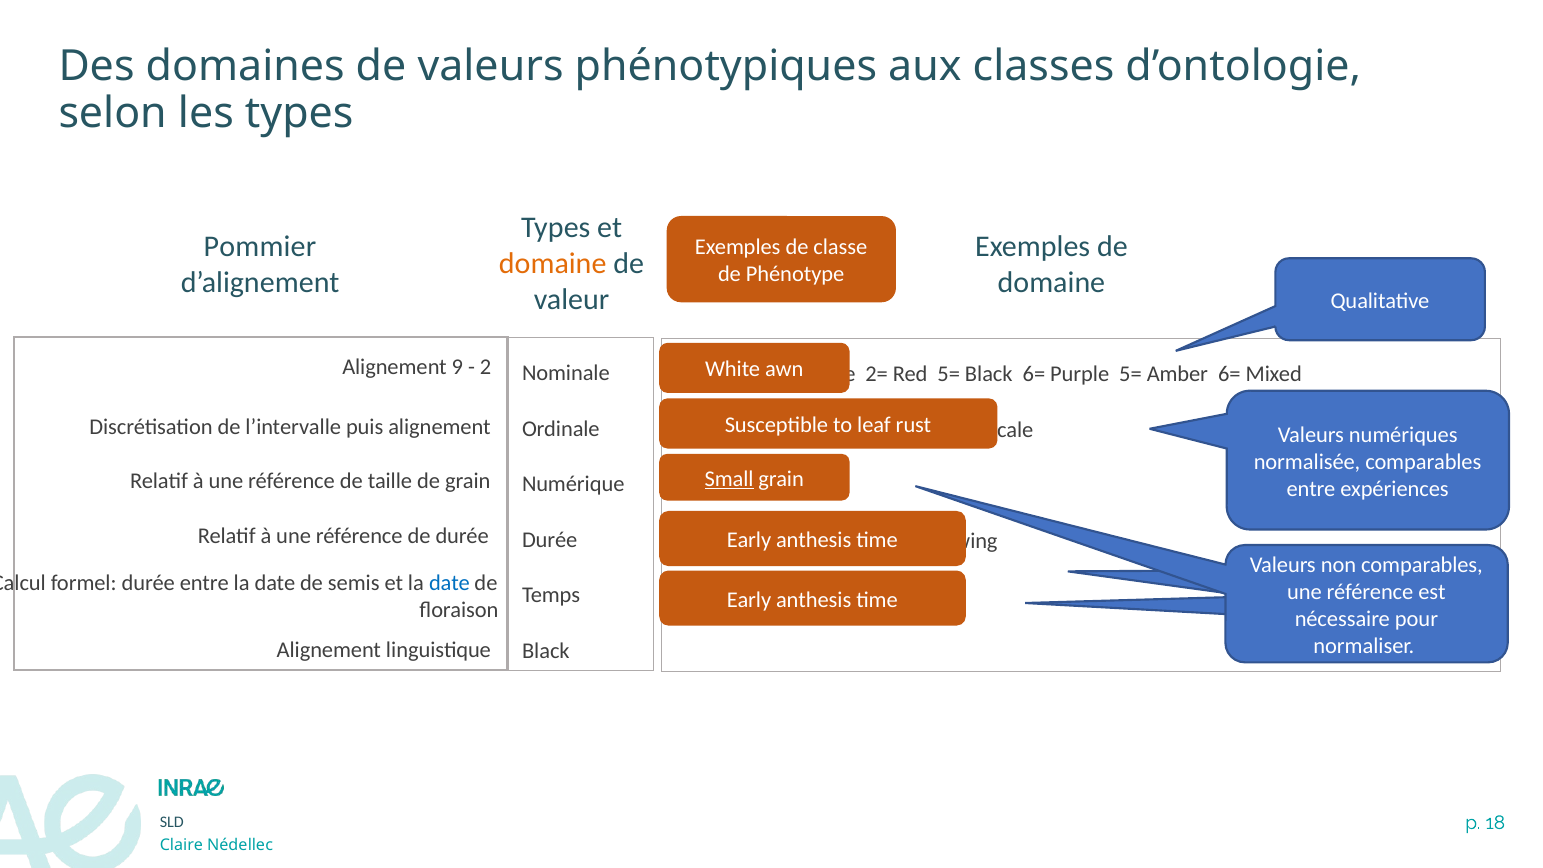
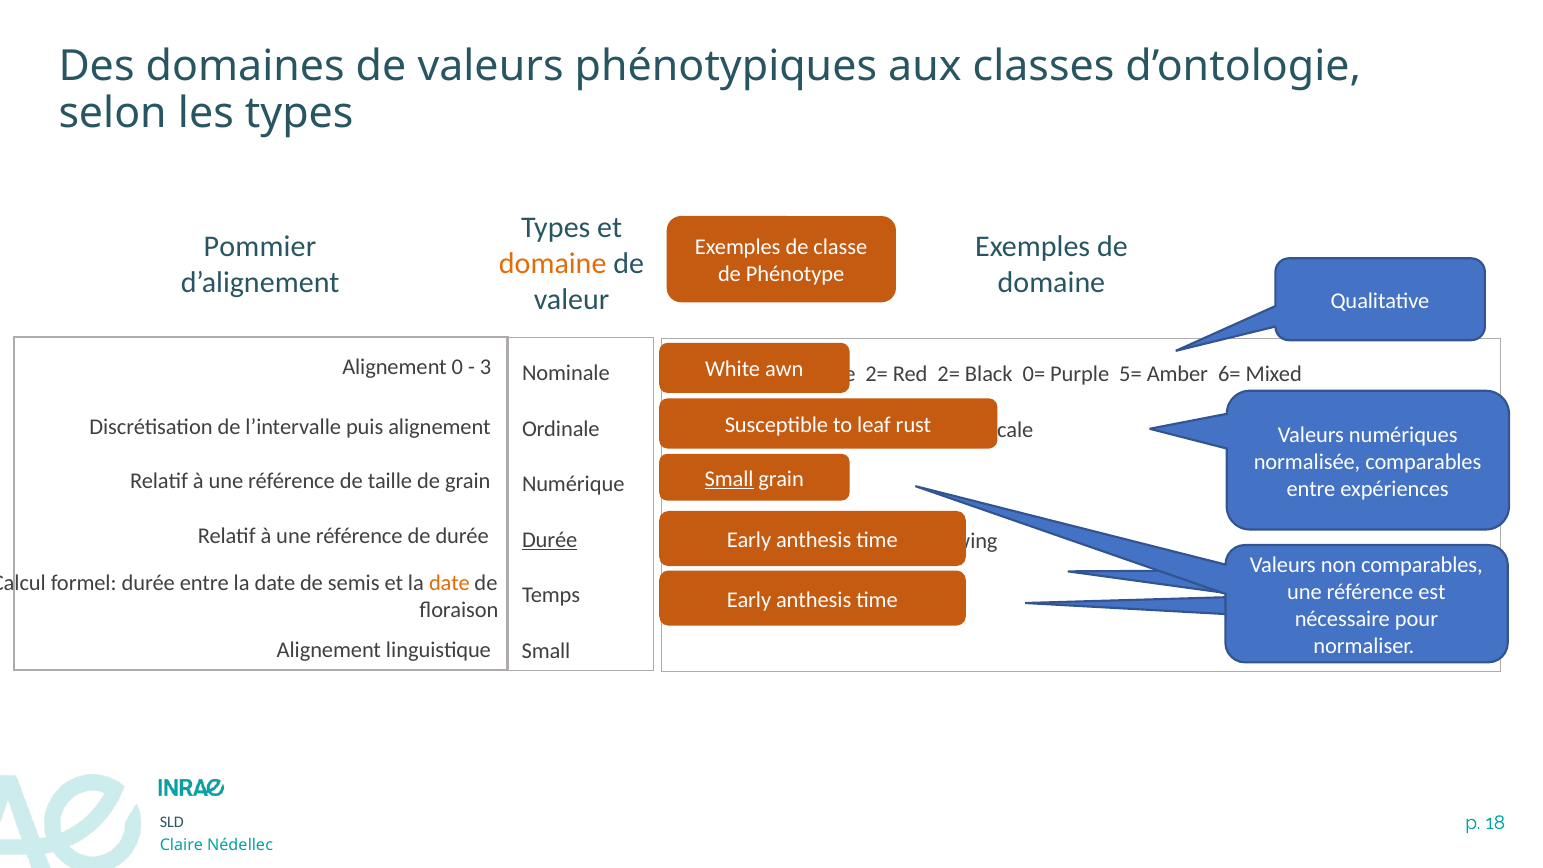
Alignement 9: 9 -> 0 (457, 367)
2: 2 -> 3 (485, 367)
Red 5=: 5= -> 2= (949, 374)
Black 6=: 6= -> 0= (1034, 374)
Durée underline: none -> present (550, 540)
date colour: blue -> orange (449, 583)
Black: Black -> Small (546, 651)
